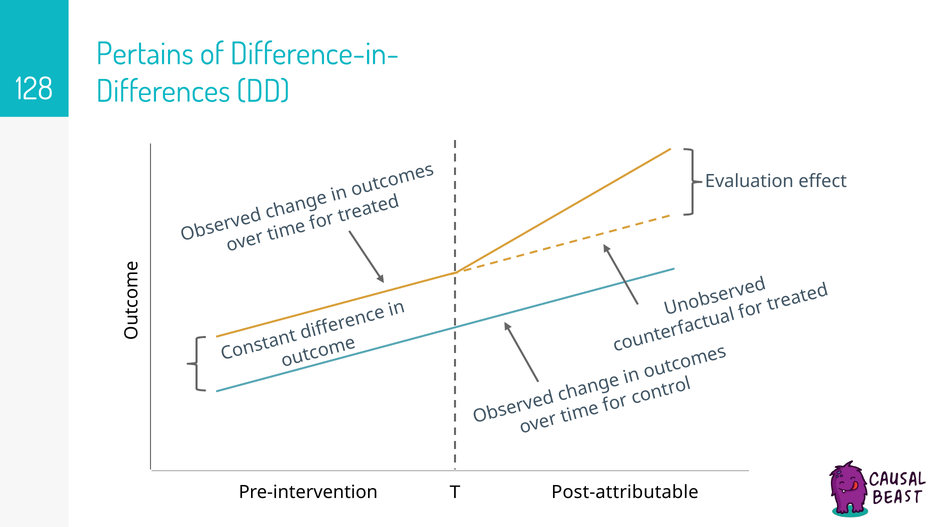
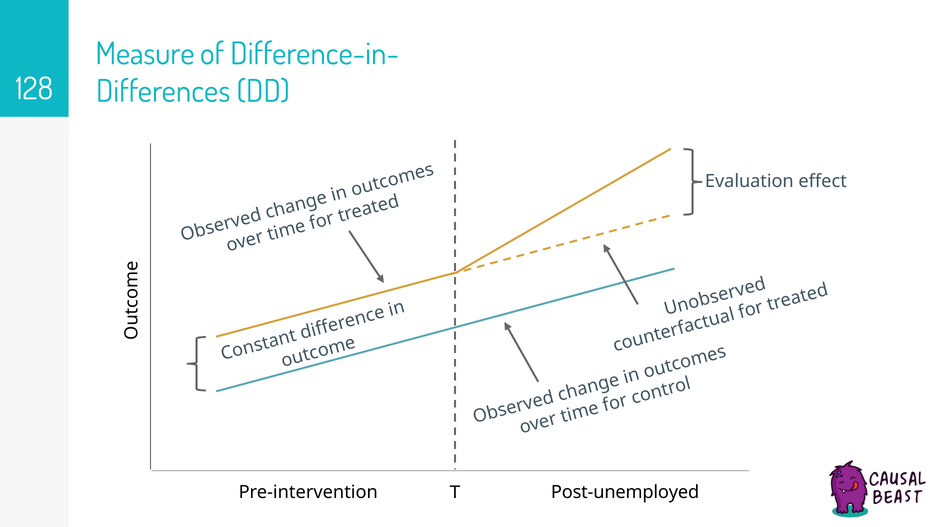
Pertains: Pertains -> Measure (145, 54)
Post-attributable: Post-attributable -> Post-unemployed (625, 492)
